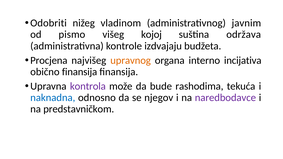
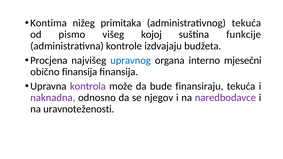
Odobriti: Odobriti -> Kontima (49, 23)
vladinom: vladinom -> primitaka (121, 23)
administrativnog javnim: javnim -> tekuća (246, 23)
održava: održava -> funkcije (244, 35)
upravnog colour: orange -> blue (131, 60)
incijativa: incijativa -> mjesečni (243, 60)
rashodima: rashodima -> finansiraju (199, 86)
naknadna colour: blue -> purple (53, 98)
predstavničkom: predstavničkom -> uravnoteženosti (79, 109)
